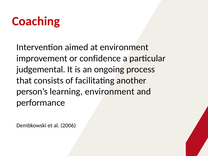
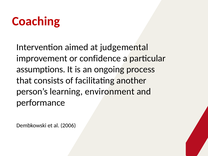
at environment: environment -> judgemental (124, 47)
judgemental: judgemental -> assumptions (41, 69)
